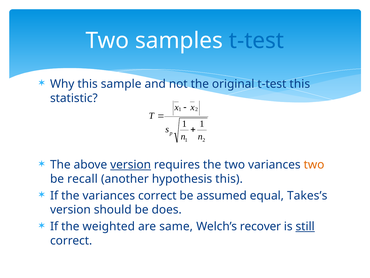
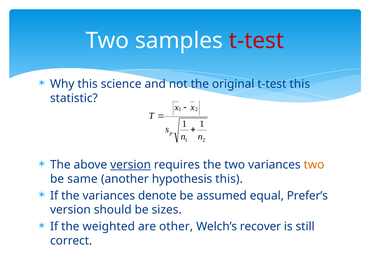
t-test colour: blue -> red (257, 41)
sample: sample -> science (121, 84)
recall: recall -> same (82, 179)
variances correct: correct -> denote (157, 195)
Takes’s: Takes’s -> Prefer’s (307, 195)
does: does -> sizes (167, 209)
same: same -> other (176, 226)
still underline: present -> none (305, 226)
